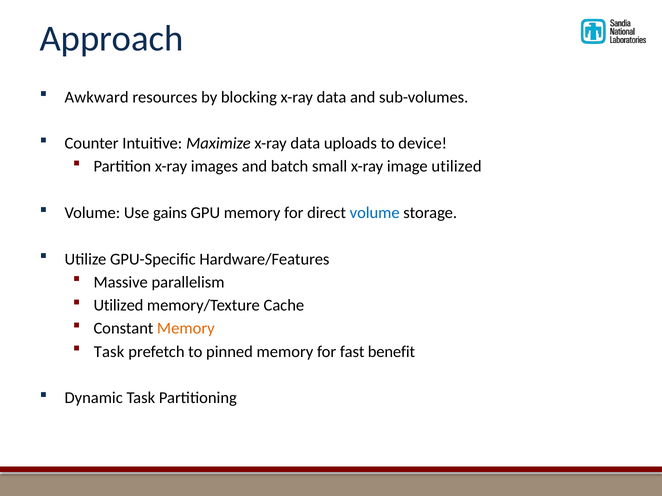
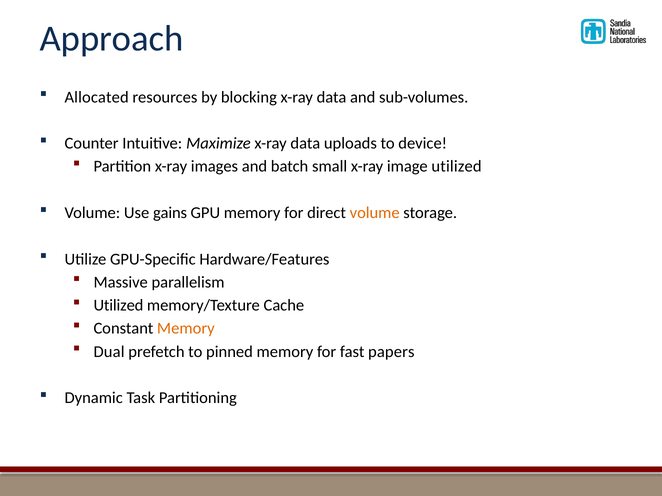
Awkward: Awkward -> Allocated (97, 97)
volume colour: blue -> orange (375, 213)
Task: Task -> Dual (109, 352)
benefit: benefit -> papers (391, 352)
